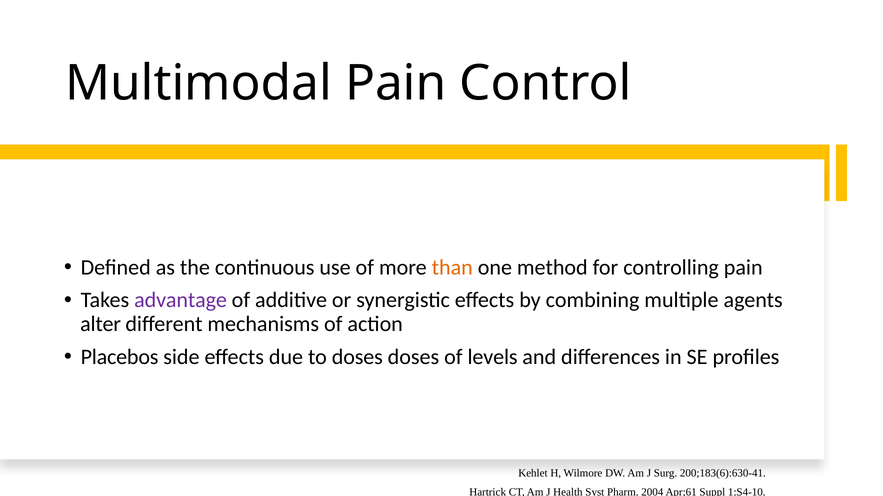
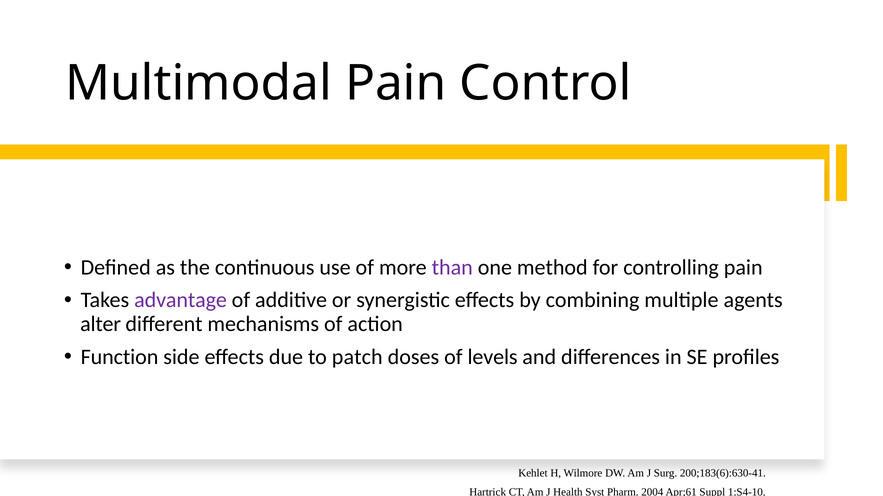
than colour: orange -> purple (452, 268)
Placebos: Placebos -> Function (120, 357)
to doses: doses -> patch (357, 357)
